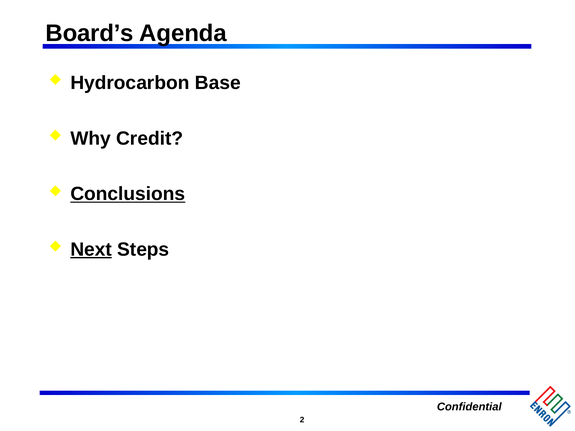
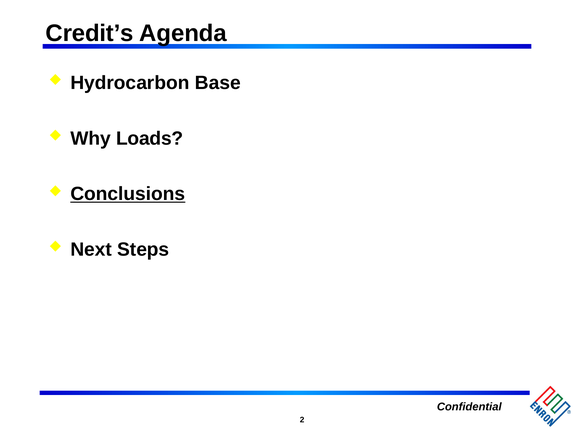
Board’s: Board’s -> Credit’s (90, 33)
Credit: Credit -> Loads (150, 138)
Next underline: present -> none (91, 250)
